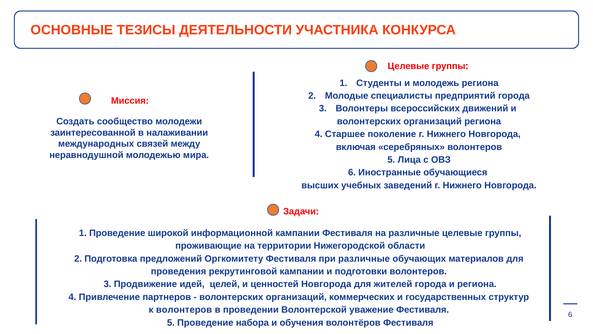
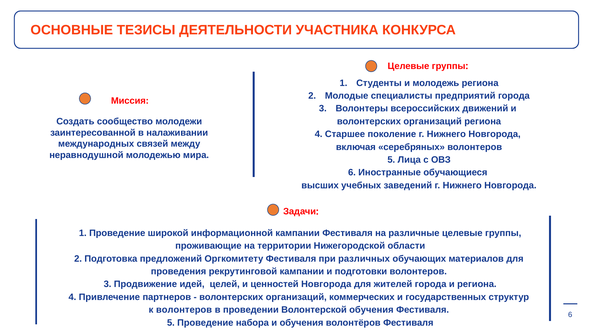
при различные: различные -> различных (364, 258)
Волонтерской уважение: уважение -> обучения (371, 309)
